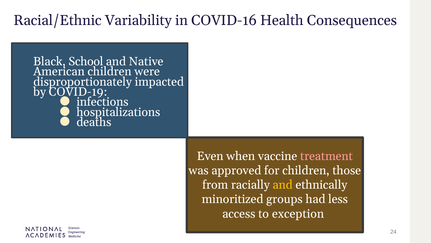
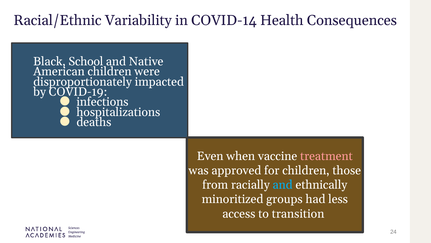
COVID-16: COVID-16 -> COVID-14 (224, 20)
and colour: yellow -> light blue (283, 184)
exception: exception -> transition (298, 213)
